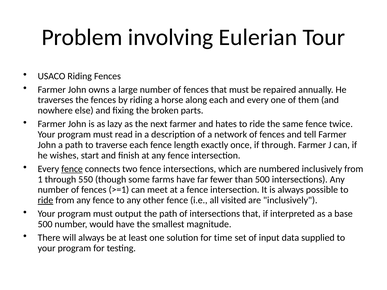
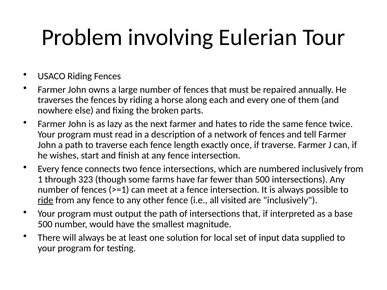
if through: through -> traverse (279, 145)
fence underline: present -> none (72, 169)
550: 550 -> 323 (86, 179)
time: time -> local (223, 238)
